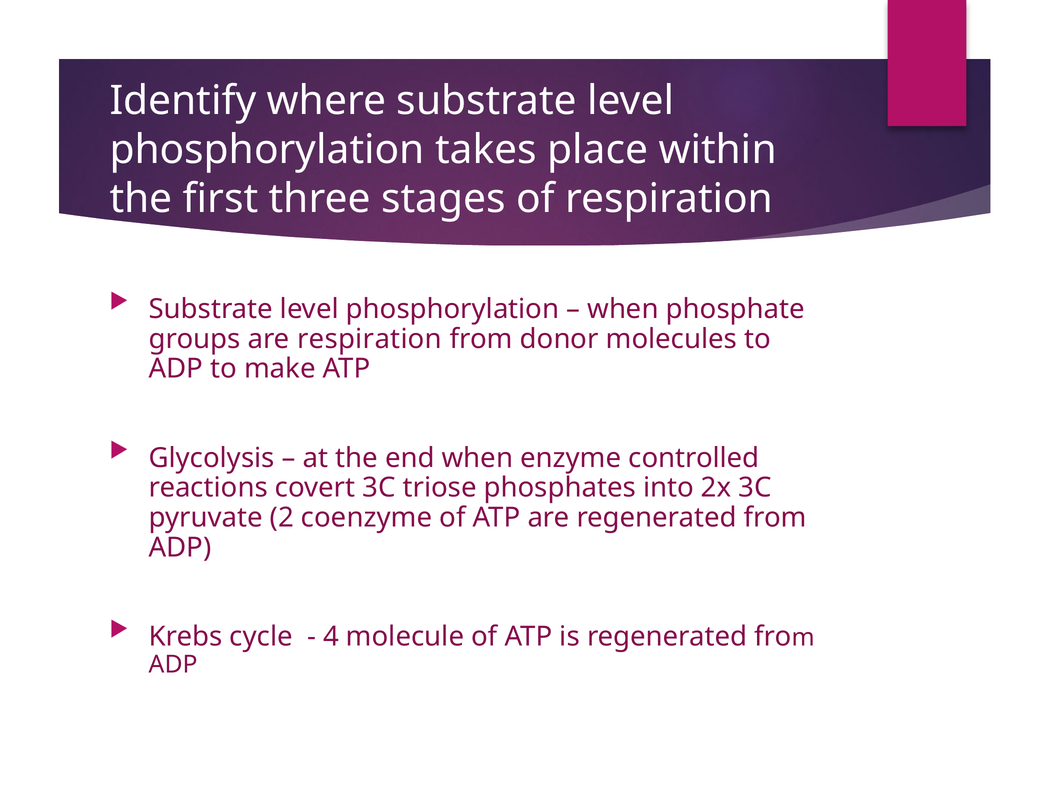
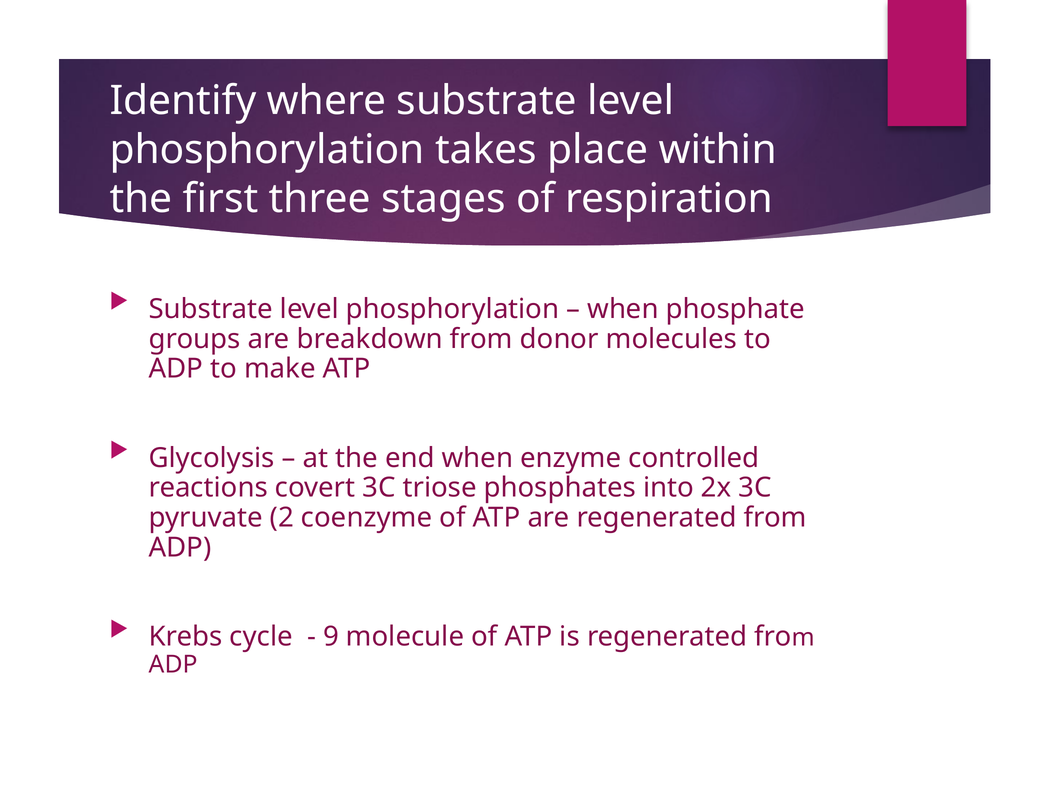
are respiration: respiration -> breakdown (370, 339)
4: 4 -> 9 (331, 637)
